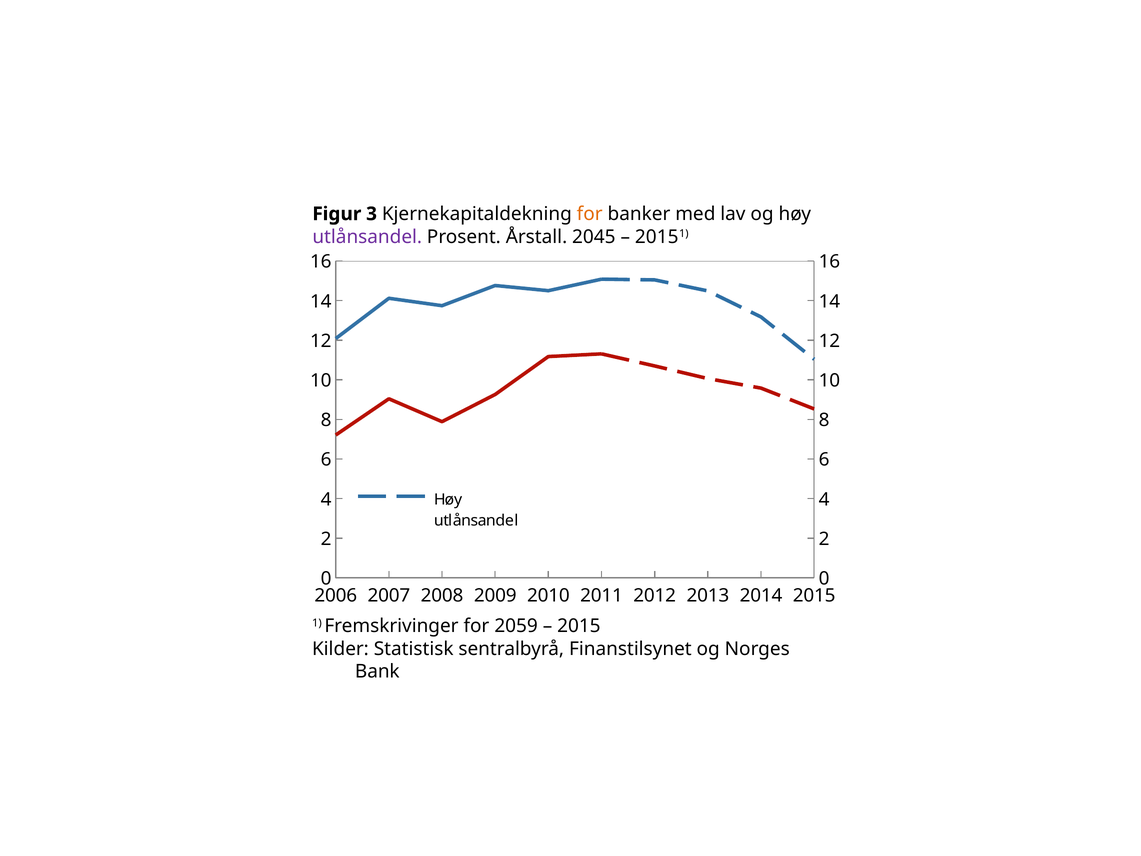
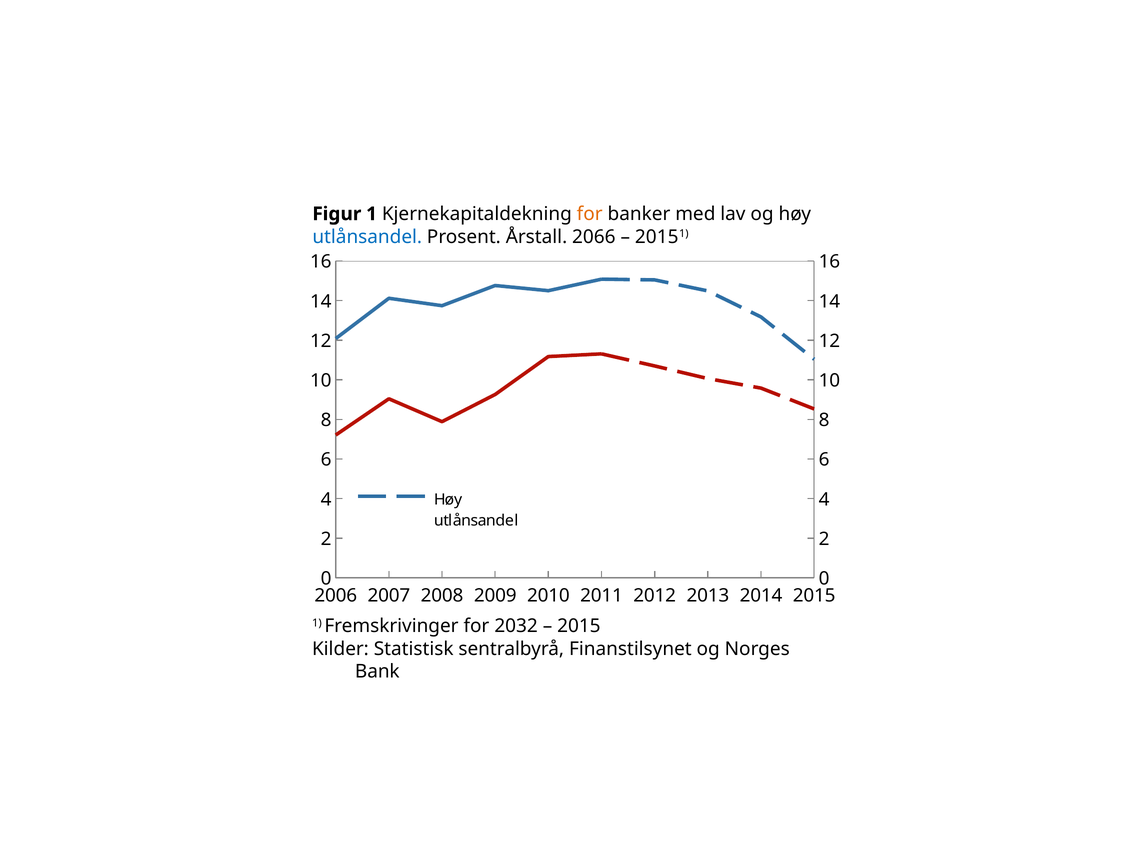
Figur 3: 3 -> 1 (372, 214)
utlånsandel colour: purple -> blue (367, 237)
2045: 2045 -> 2066 (594, 237)
2059: 2059 -> 2032 (516, 626)
